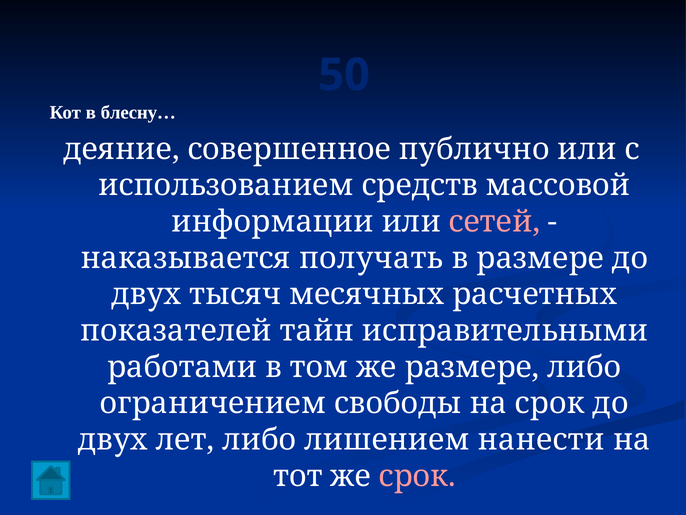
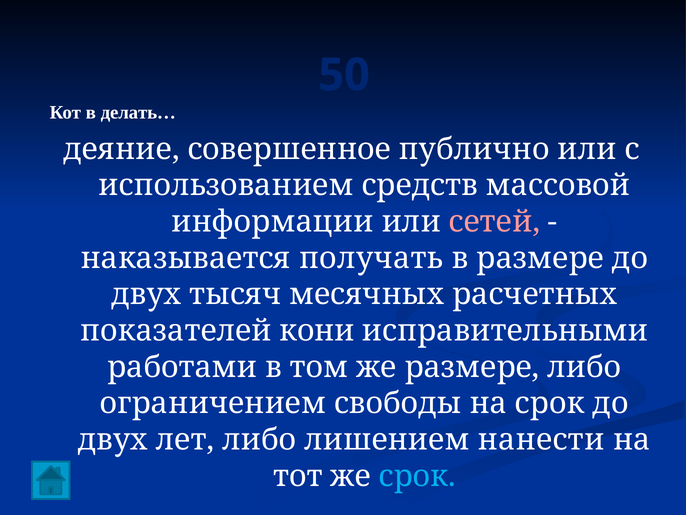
блесну…: блесну… -> делать… (138, 113)
тайн: тайн -> кони (317, 330)
срок colour: pink -> light blue (417, 476)
